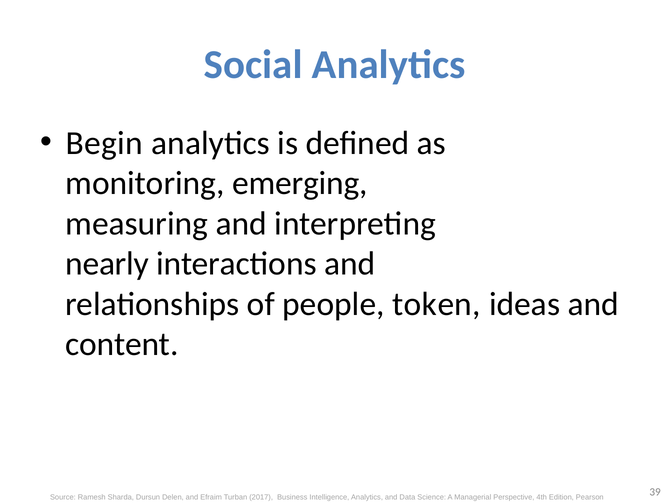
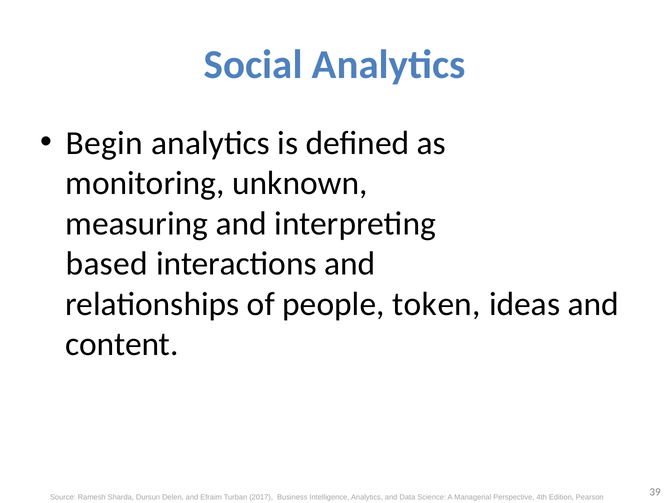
emerging: emerging -> unknown (300, 183)
nearly: nearly -> based (107, 264)
